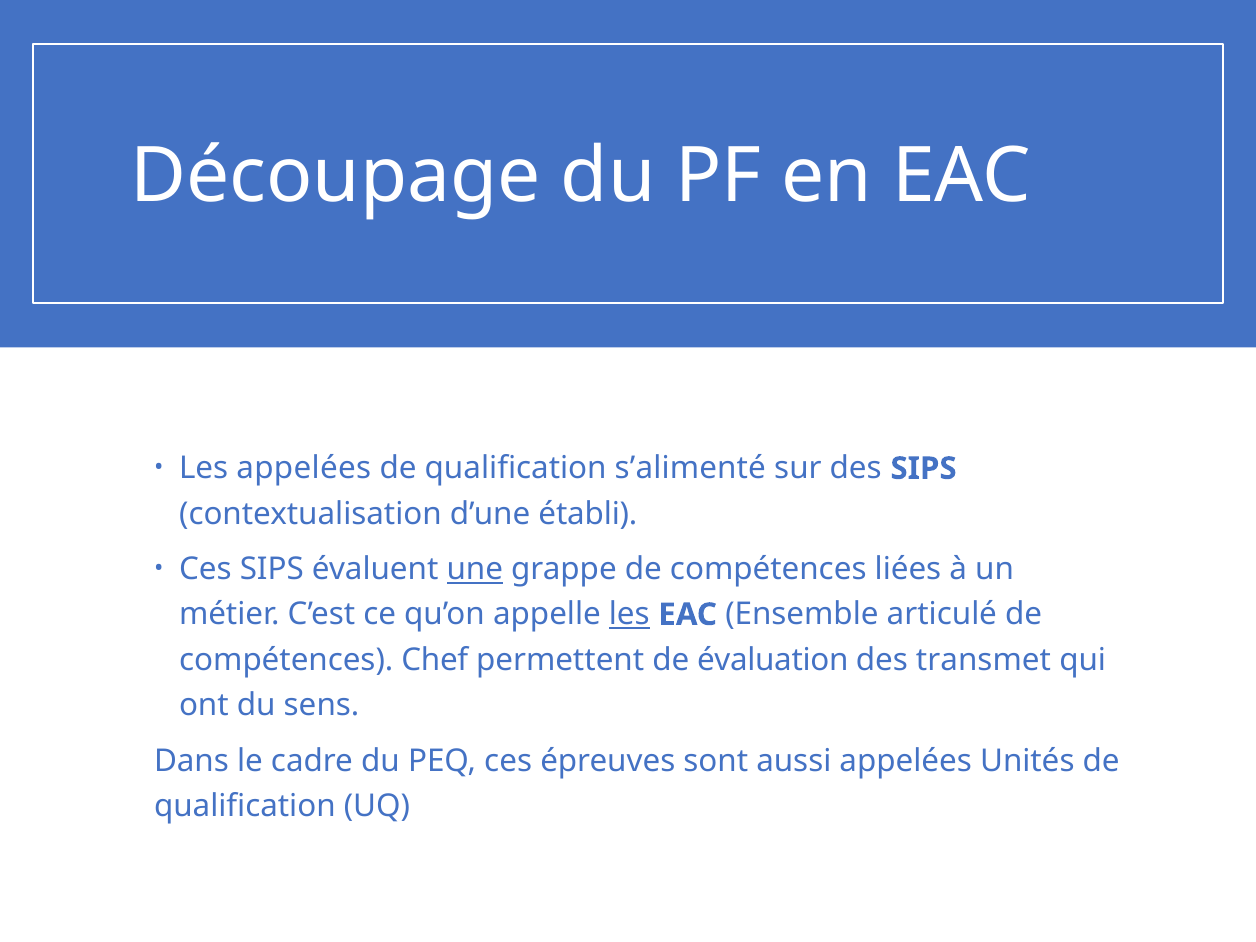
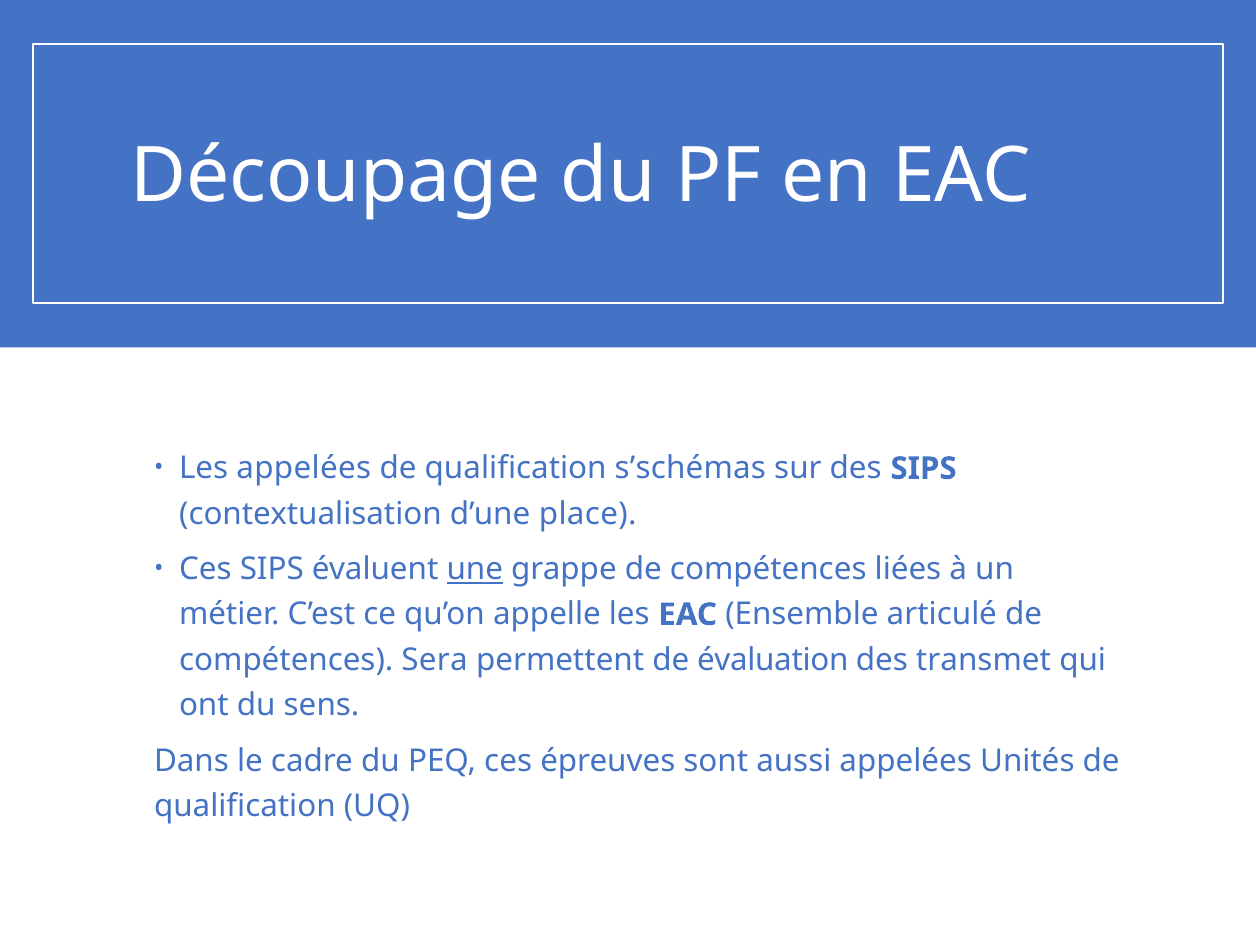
s’alimenté: s’alimenté -> s’schémas (690, 469)
établi: établi -> place (588, 514)
les underline: present -> none (629, 615)
Chef: Chef -> Sera (435, 660)
